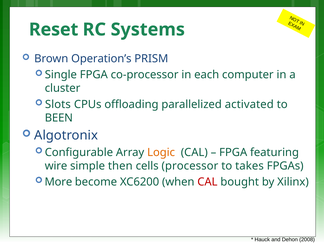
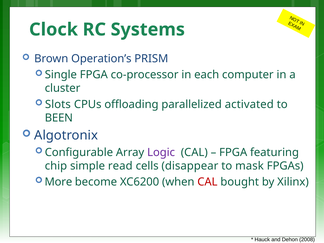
Reset: Reset -> Clock (53, 30)
Logic colour: orange -> purple (161, 152)
wire: wire -> chip (56, 166)
then: then -> read (120, 166)
processor: processor -> disappear (190, 166)
takes: takes -> mask (249, 166)
